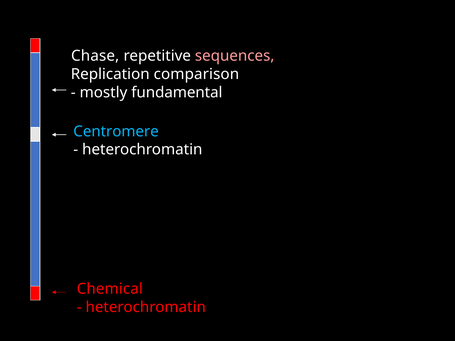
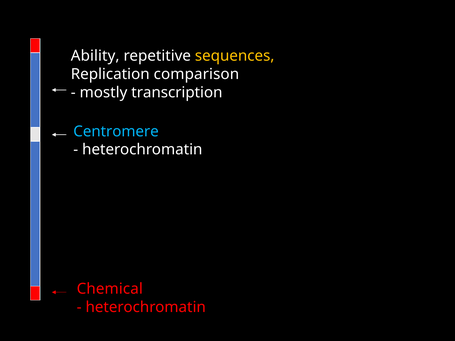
Chase: Chase -> Ability (95, 56)
sequences colour: pink -> yellow (235, 56)
fundamental: fundamental -> transcription (177, 92)
